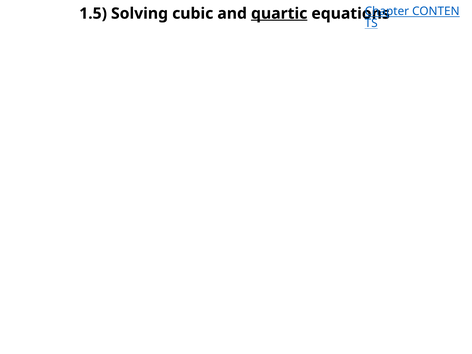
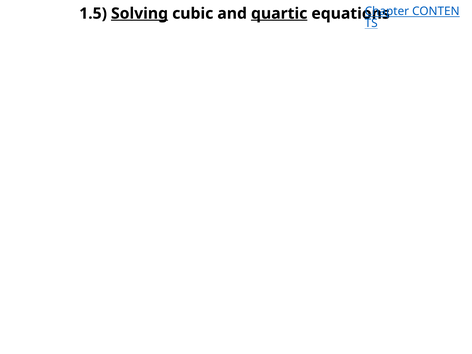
Solving underline: none -> present (140, 14)
